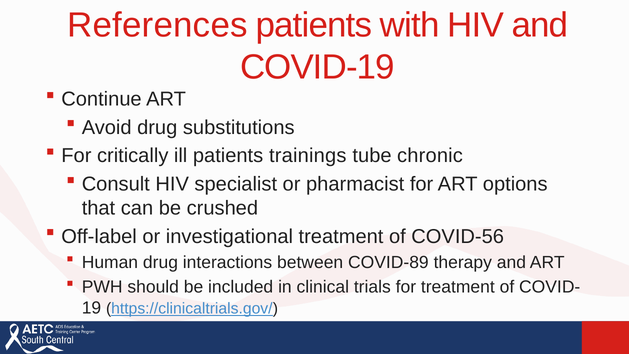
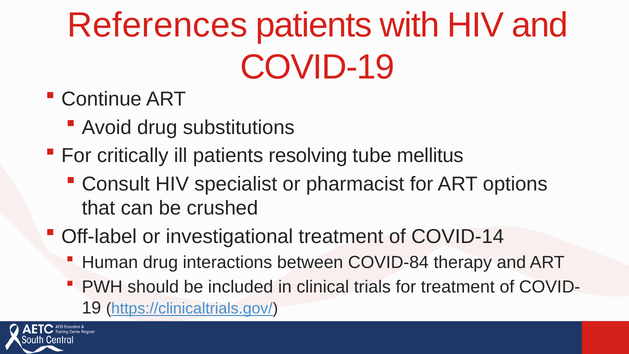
trainings: trainings -> resolving (308, 156)
chronic: chronic -> mellitus (430, 156)
COVID-56: COVID-56 -> COVID-14 (458, 236)
COVID-89: COVID-89 -> COVID-84 (388, 262)
